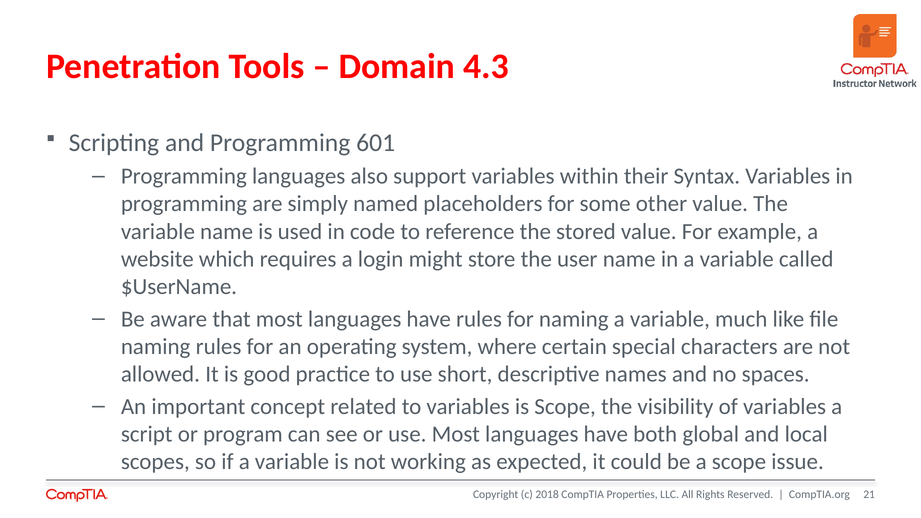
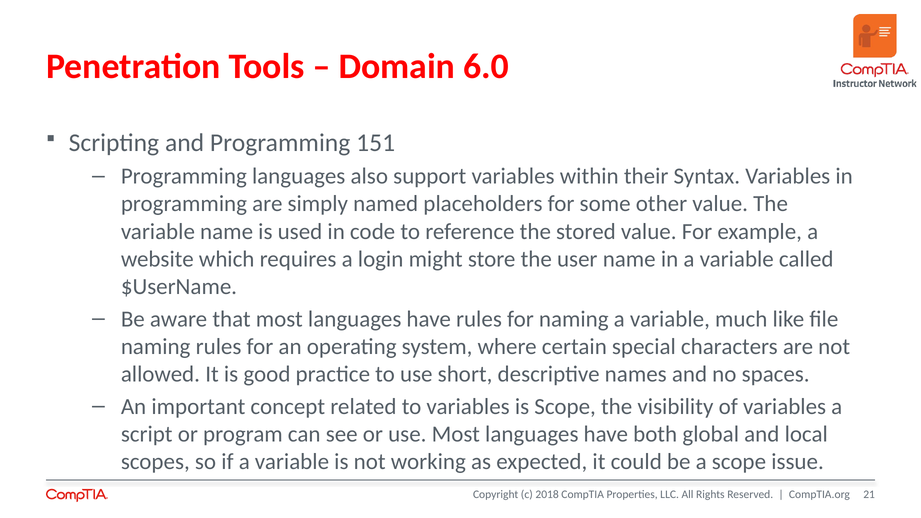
4.3: 4.3 -> 6.0 (486, 66)
601: 601 -> 151 (376, 143)
